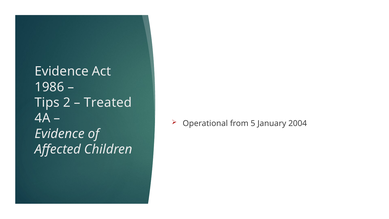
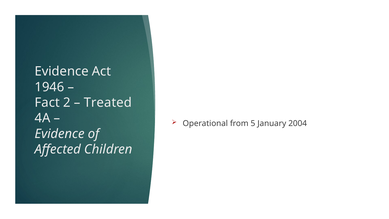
1986: 1986 -> 1946 (49, 87)
Tips: Tips -> Fact (47, 103)
